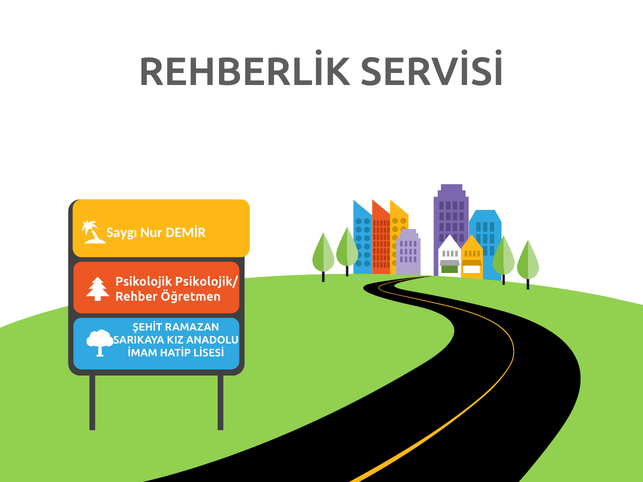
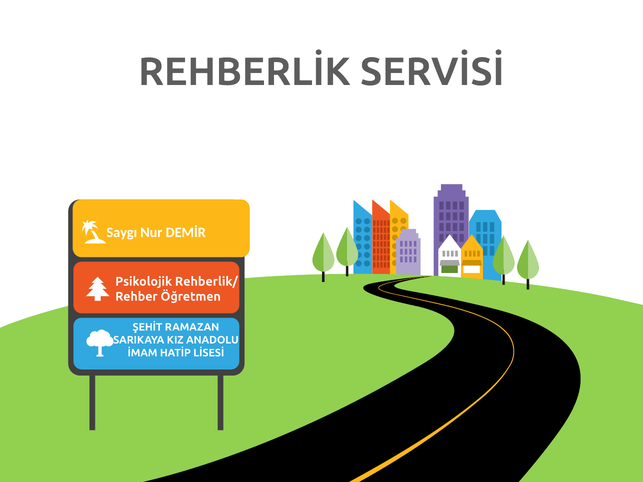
Psikolojik/: Psikolojik/ -> Rehberlik/ (206, 282)
